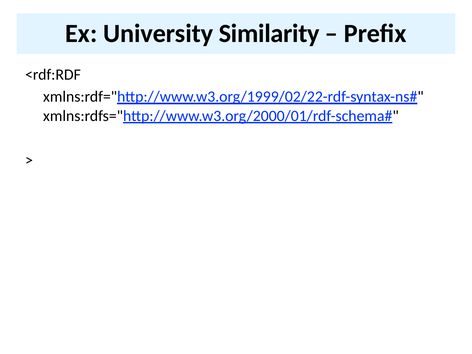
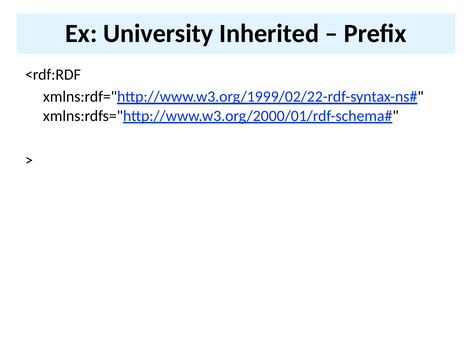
Similarity: Similarity -> Inherited (269, 33)
